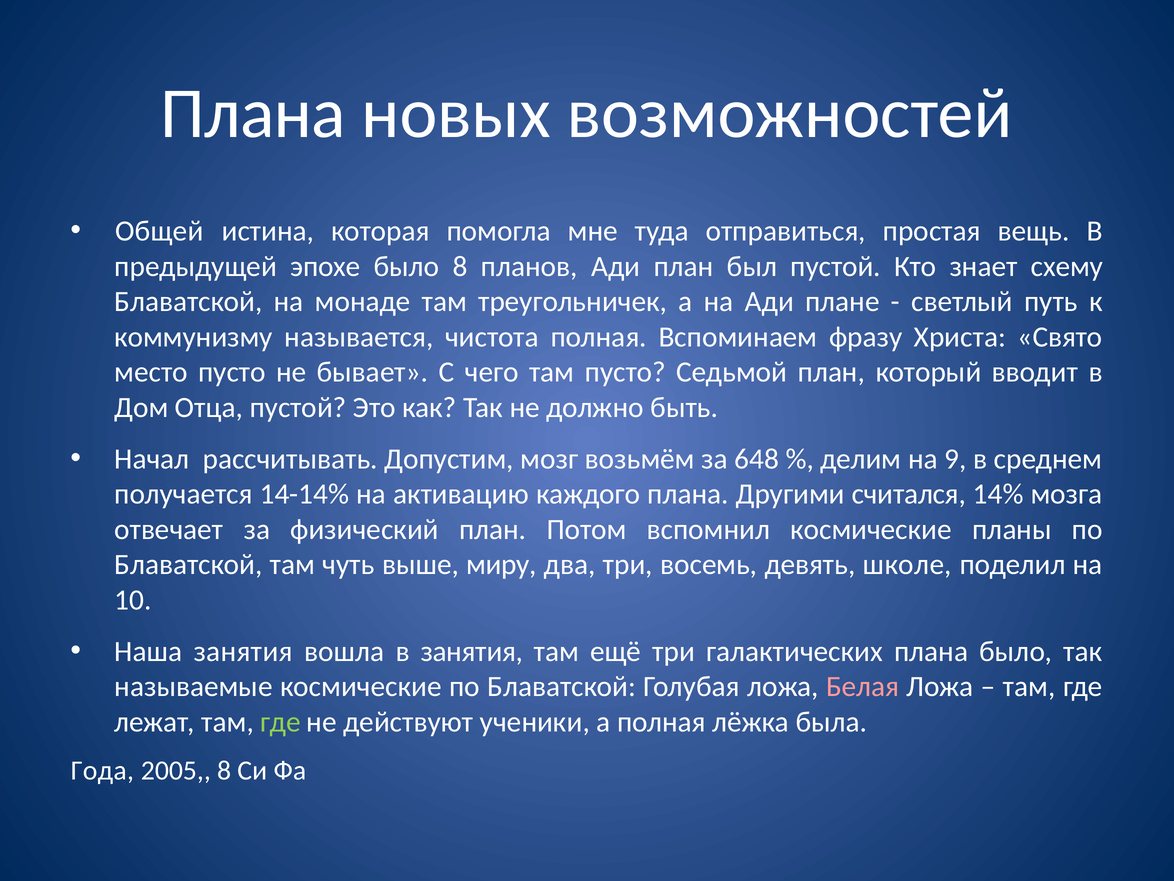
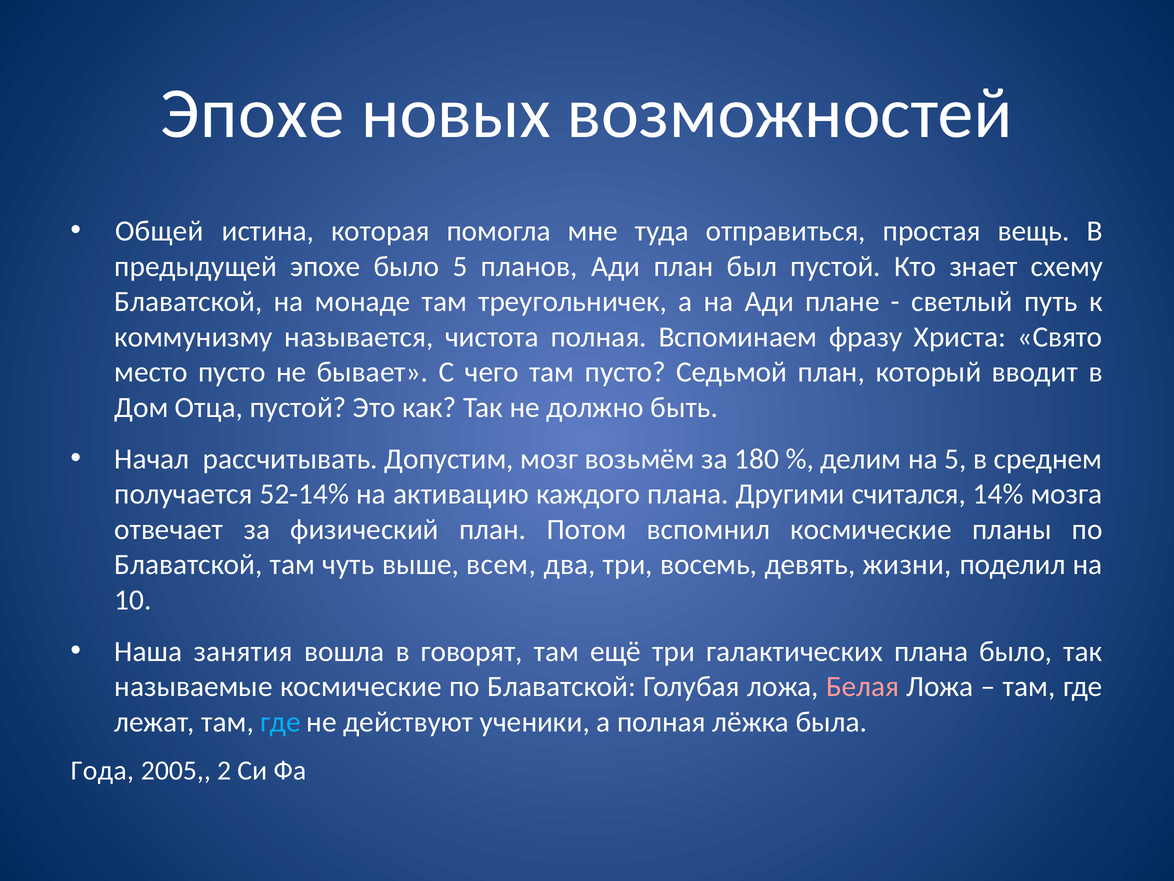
Плана: Плана -> Эпохе (252, 114)
было 8: 8 -> 5 (460, 266)
648: 648 -> 180 (757, 459)
на 9: 9 -> 5 (956, 459)
14-14%: 14-14% -> 52-14% (304, 494)
миру: миру -> всем (501, 564)
школе: школе -> жизни (907, 564)
в занятия: занятия -> говорят (472, 651)
где colour: light green -> light blue (280, 721)
2005 8: 8 -> 2 (224, 770)
